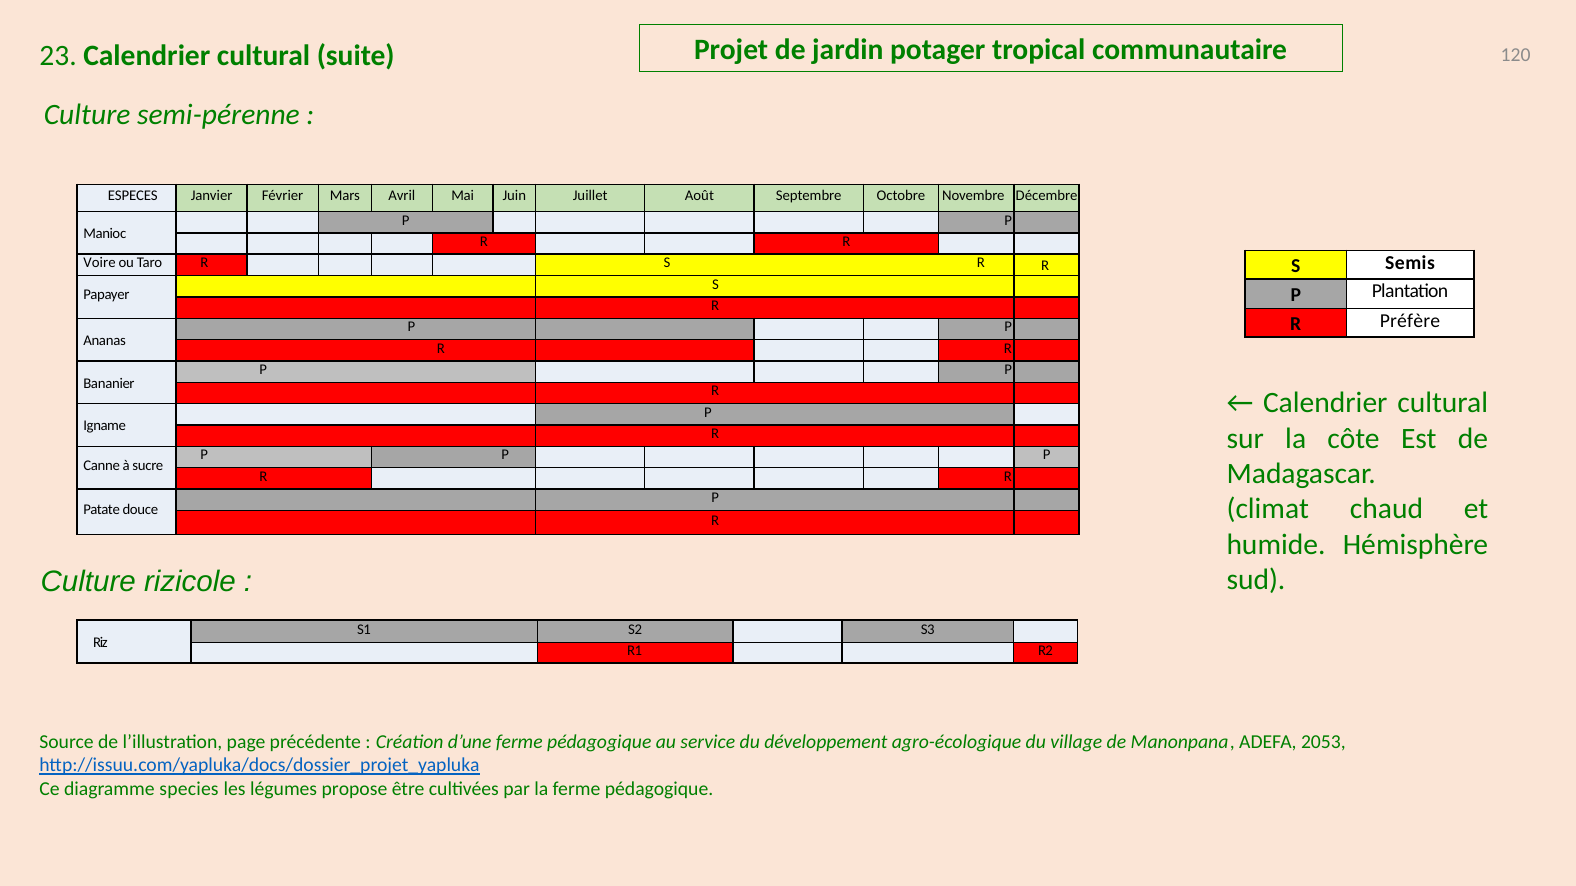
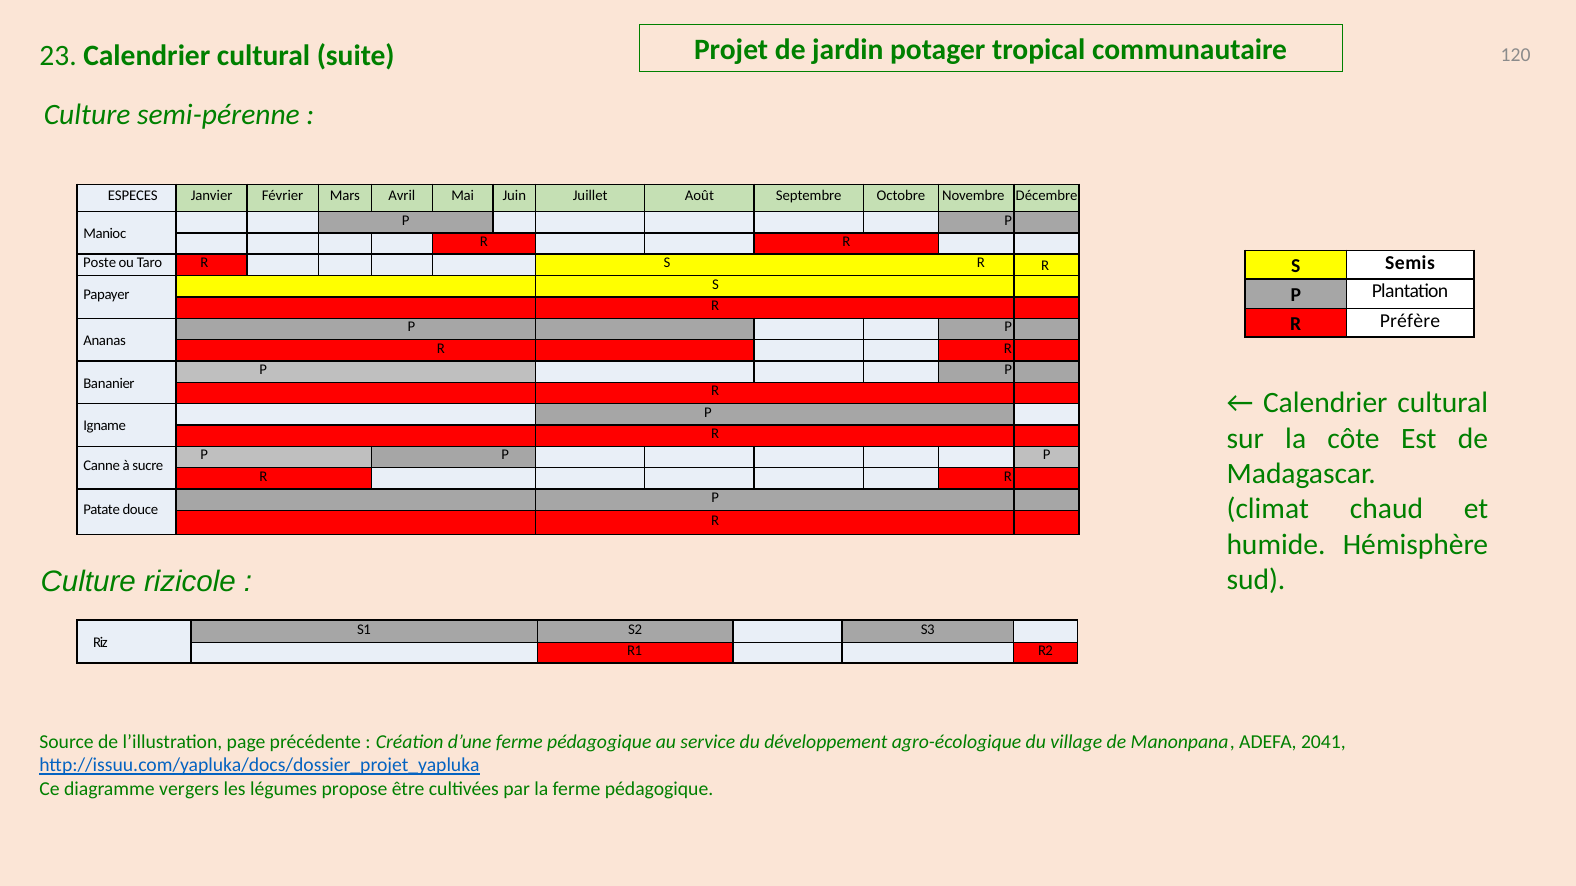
Voire: Voire -> Poste (100, 263)
2053: 2053 -> 2041 (1323, 742)
species: species -> vergers (189, 790)
